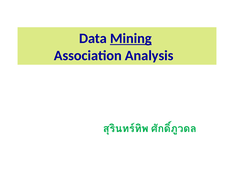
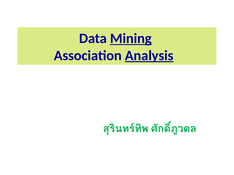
Analysis underline: none -> present (149, 56)
